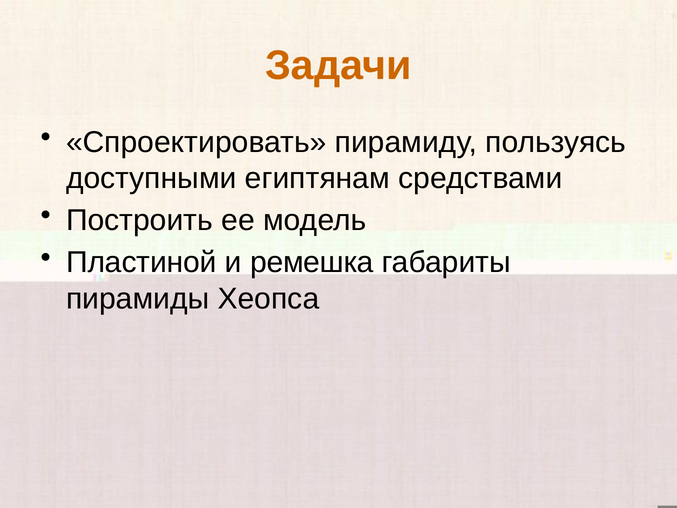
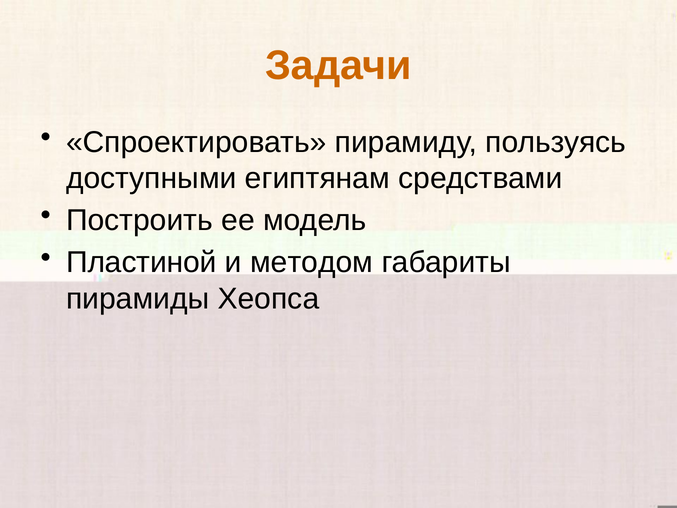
ремешка: ремешка -> методом (312, 262)
